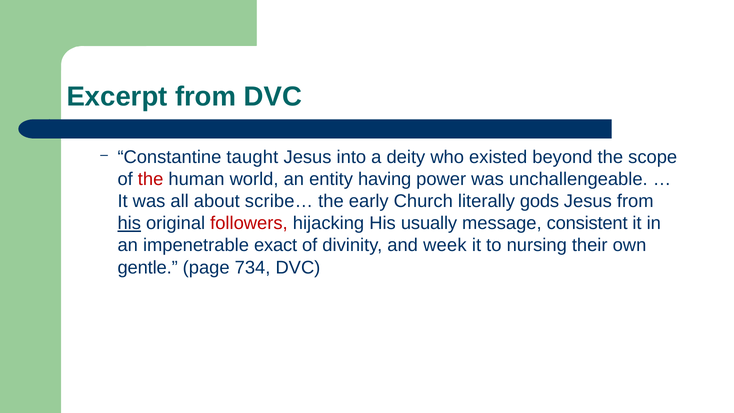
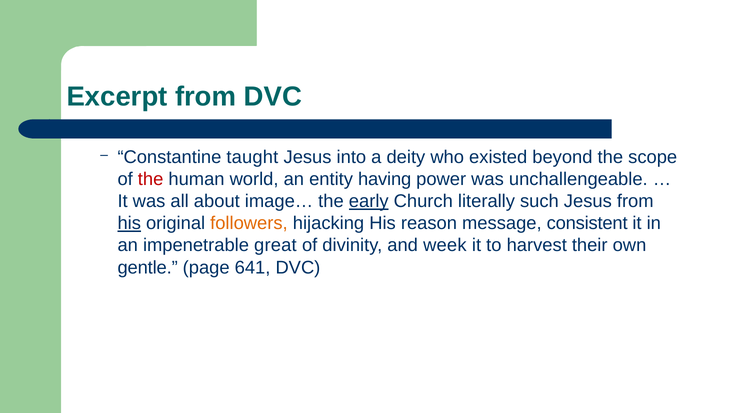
scribe…: scribe… -> image… (279, 201)
early underline: none -> present (369, 201)
gods: gods -> such (539, 201)
followers colour: red -> orange (249, 223)
usually: usually -> reason (429, 223)
exact: exact -> great (275, 245)
nursing: nursing -> harvest (537, 245)
734: 734 -> 641 (253, 267)
